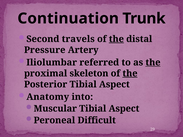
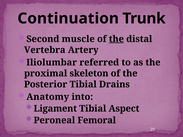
travels: travels -> muscle (78, 39)
Pressure: Pressure -> Vertebra (45, 50)
the underline: present -> none (153, 63)
the underline: present -> none (130, 74)
Posterior Tibial Aspect: Aspect -> Drains (114, 85)
Muscular: Muscular -> Ligament (55, 109)
Difficult: Difficult -> Femoral (97, 120)
